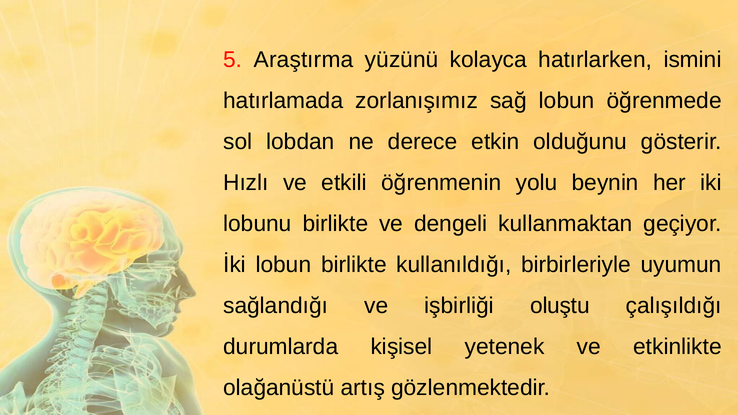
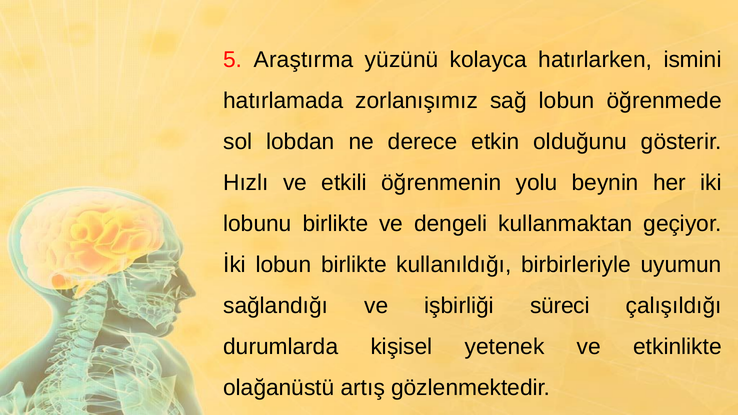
oluştu: oluştu -> süreci (560, 306)
